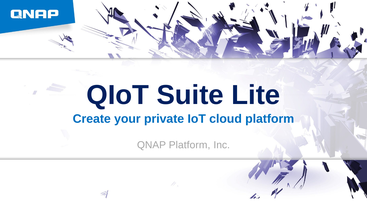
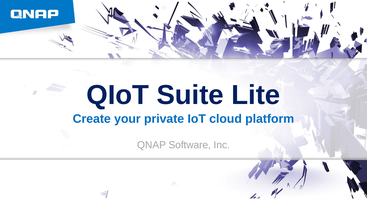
QNAP Platform: Platform -> Software (190, 145)
